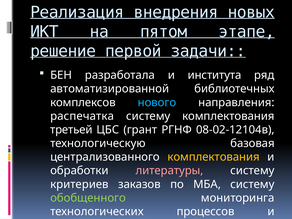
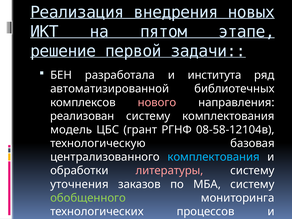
нового colour: light blue -> pink (157, 102)
распечатка: распечатка -> реализован (82, 116)
третьей: третьей -> модель (71, 130)
08-02-12104в: 08-02-12104в -> 08-58-12104в (235, 130)
комплектования colour: yellow -> light blue (214, 157)
критериев: критериев -> уточнения (79, 184)
